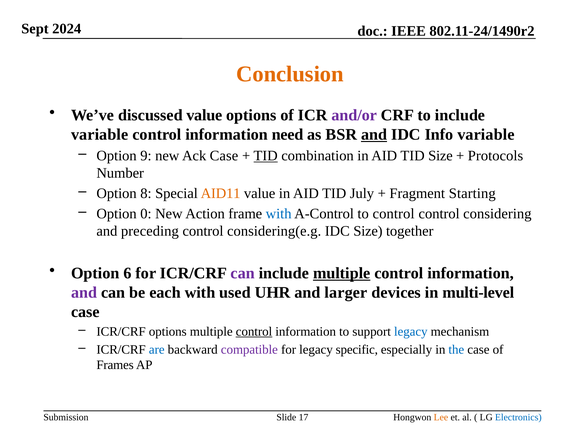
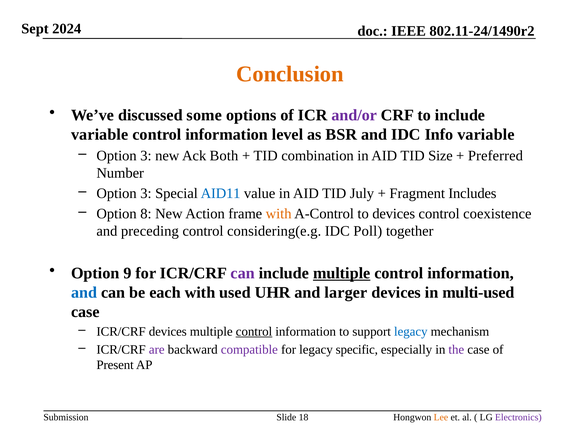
discussed value: value -> some (204, 115)
need: need -> level (288, 135)
and underline: present -> none (374, 135)
9: 9 -> 3 (146, 156)
Ack Case: Case -> Both (224, 156)
TID underline: present -> none (266, 156)
Protocols: Protocols -> Preferred (495, 156)
8: 8 -> 3 (146, 193)
AID11 colour: orange -> blue (221, 193)
Starting: Starting -> Includes (472, 193)
0: 0 -> 8 (146, 214)
with colour: blue -> orange (279, 214)
to control: control -> devices (394, 214)
considering: considering -> coexistence (497, 214)
IDC Size: Size -> Poll (368, 231)
6: 6 -> 9 (127, 273)
and colour: purple -> blue (84, 292)
multi-level: multi-level -> multi-used (478, 292)
ICR/CRF options: options -> devices (168, 332)
are colour: blue -> purple (157, 350)
the colour: blue -> purple (456, 350)
Frames: Frames -> Present (115, 365)
17: 17 -> 18 (304, 417)
Electronics colour: blue -> purple (518, 417)
